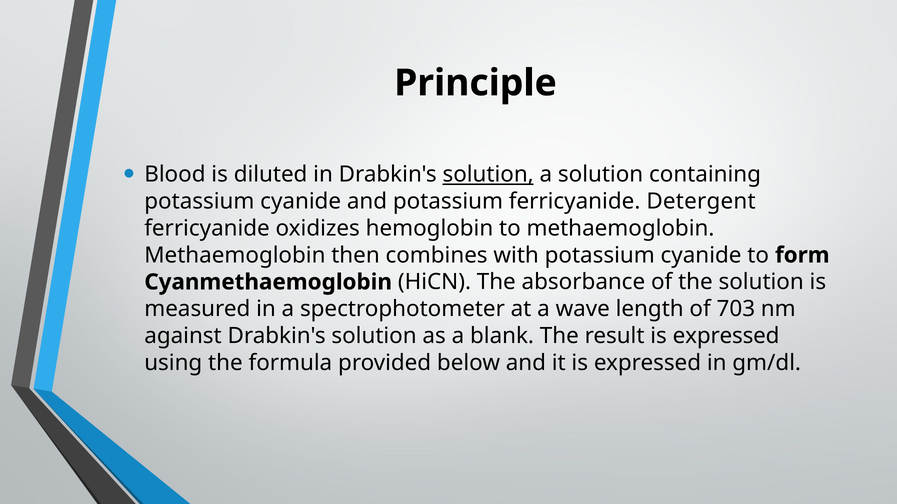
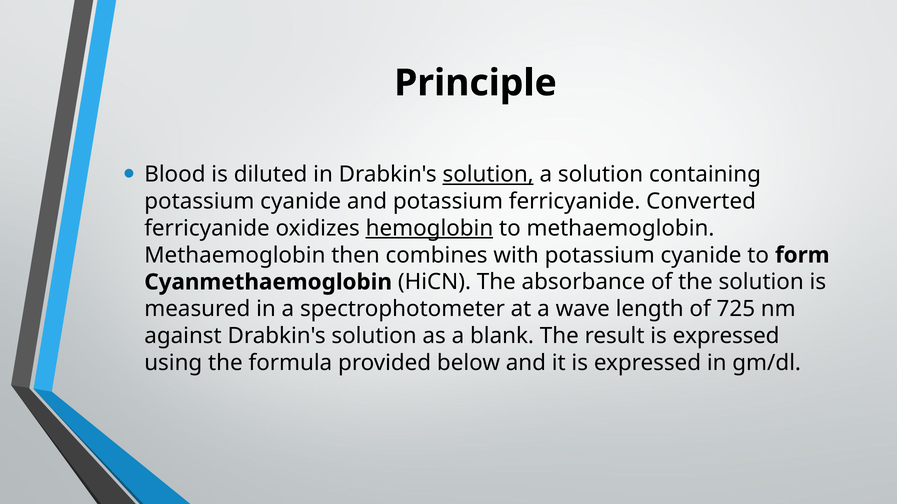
Detergent: Detergent -> Converted (701, 202)
hemoglobin underline: none -> present (429, 229)
703: 703 -> 725 (736, 309)
